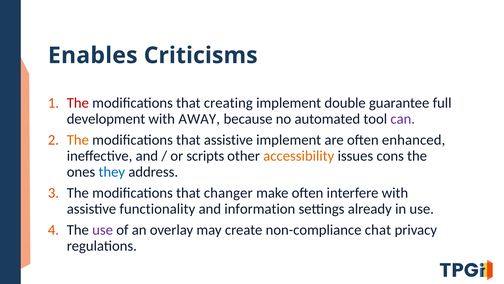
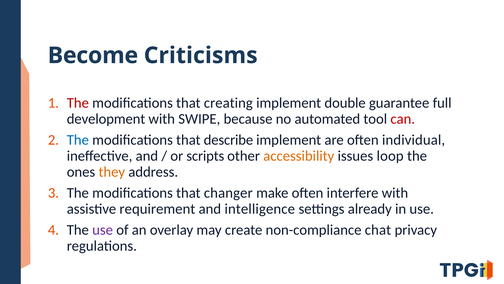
Enables: Enables -> Become (93, 55)
AWAY: AWAY -> SWIPE (199, 119)
can colour: purple -> red (403, 119)
The colour: orange -> blue (78, 140)
that assistive: assistive -> describe (228, 140)
enhanced: enhanced -> individual (414, 140)
cons: cons -> loop (390, 156)
they colour: blue -> orange (112, 172)
functionality: functionality -> requirement (157, 209)
information: information -> intelligence (260, 209)
